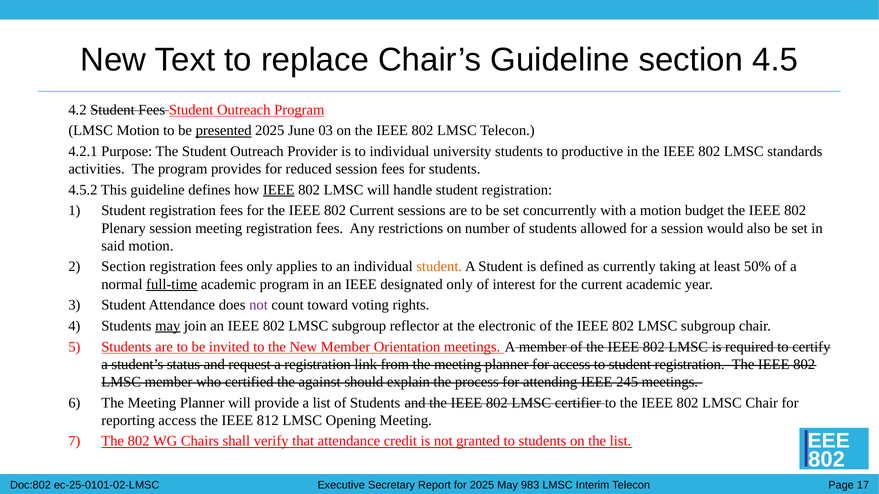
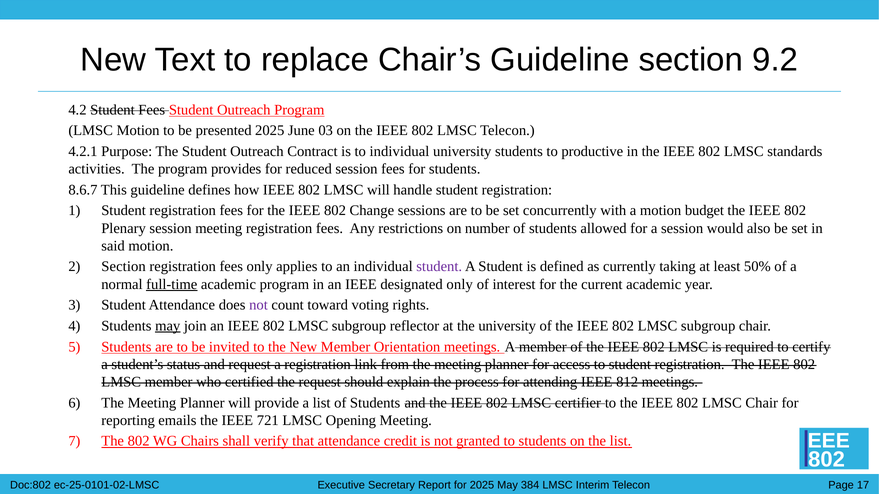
4.5: 4.5 -> 9.2 (775, 60)
presented underline: present -> none (224, 131)
Provider: Provider -> Contract (312, 152)
4.5.2: 4.5.2 -> 8.6.7 (83, 190)
IEEE underline: present -> none (279, 190)
802 Current: Current -> Change (372, 211)
student colour: orange -> purple (439, 267)
the electronic: electronic -> university (507, 326)
the against: against -> request (320, 382)
245: 245 -> 812 (627, 382)
reporting access: access -> emails (177, 421)
812: 812 -> 721 (268, 421)
983: 983 -> 384 (530, 486)
